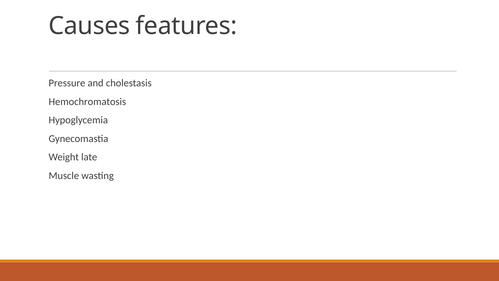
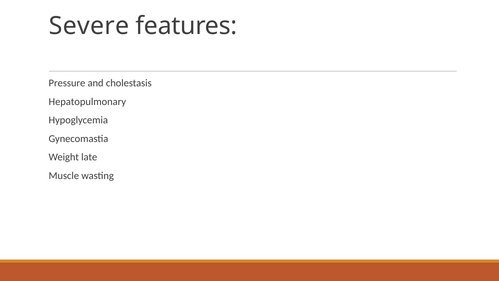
Causes: Causes -> Severe (89, 26)
Hemochromatosis: Hemochromatosis -> Hepatopulmonary (87, 101)
